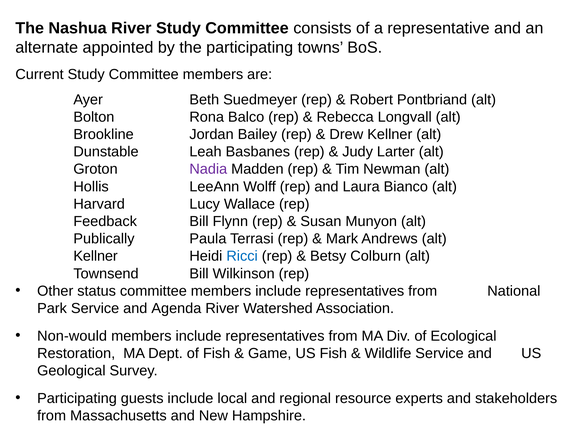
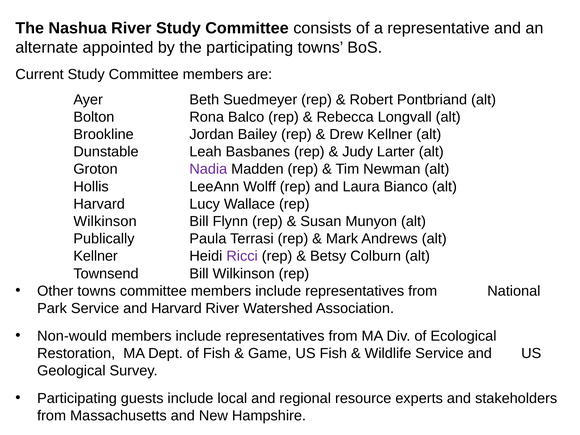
Feedback: Feedback -> Wilkinson (105, 221)
Ricci colour: blue -> purple (242, 256)
Other status: status -> towns (97, 291)
and Agenda: Agenda -> Harvard (176, 308)
